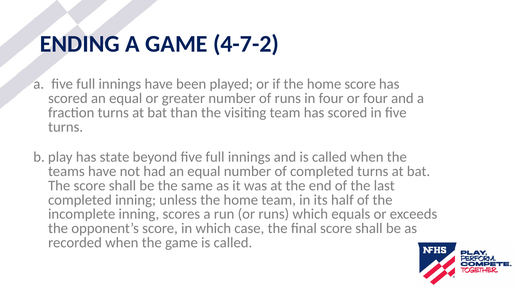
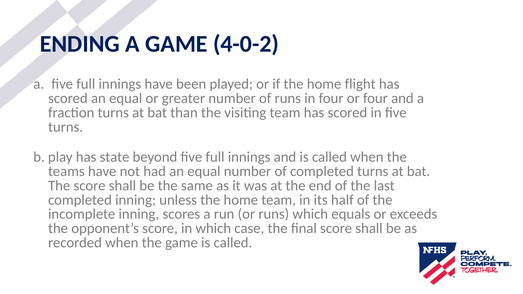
4-7-2: 4-7-2 -> 4-0-2 (246, 44)
home score: score -> flight (360, 84)
